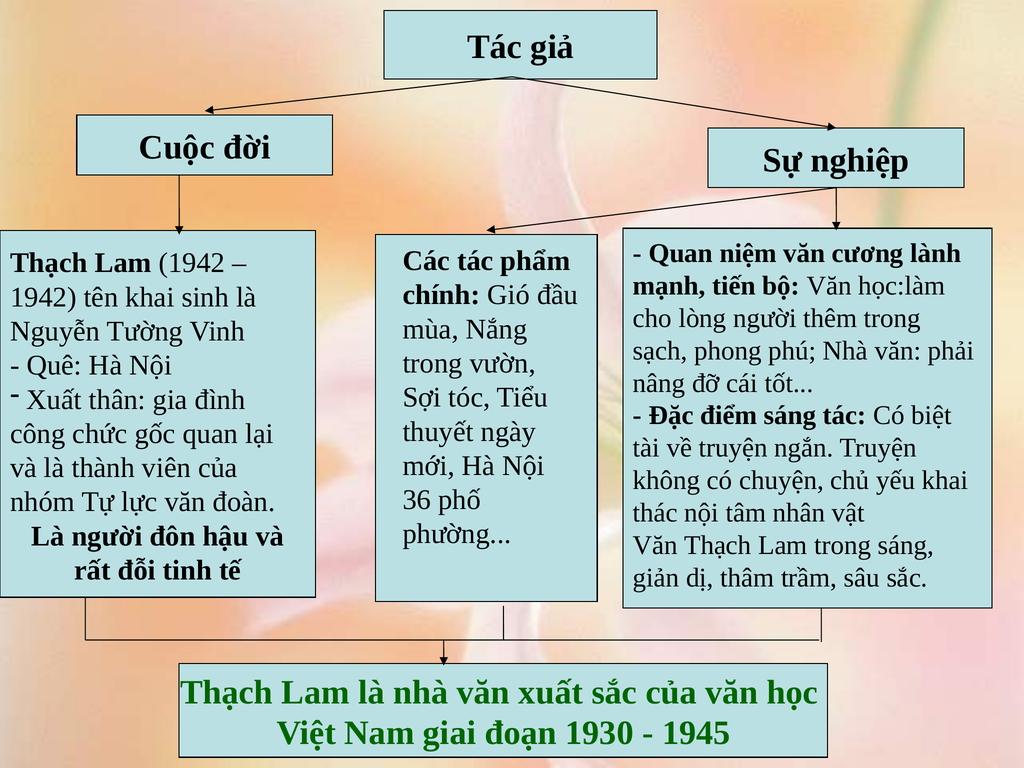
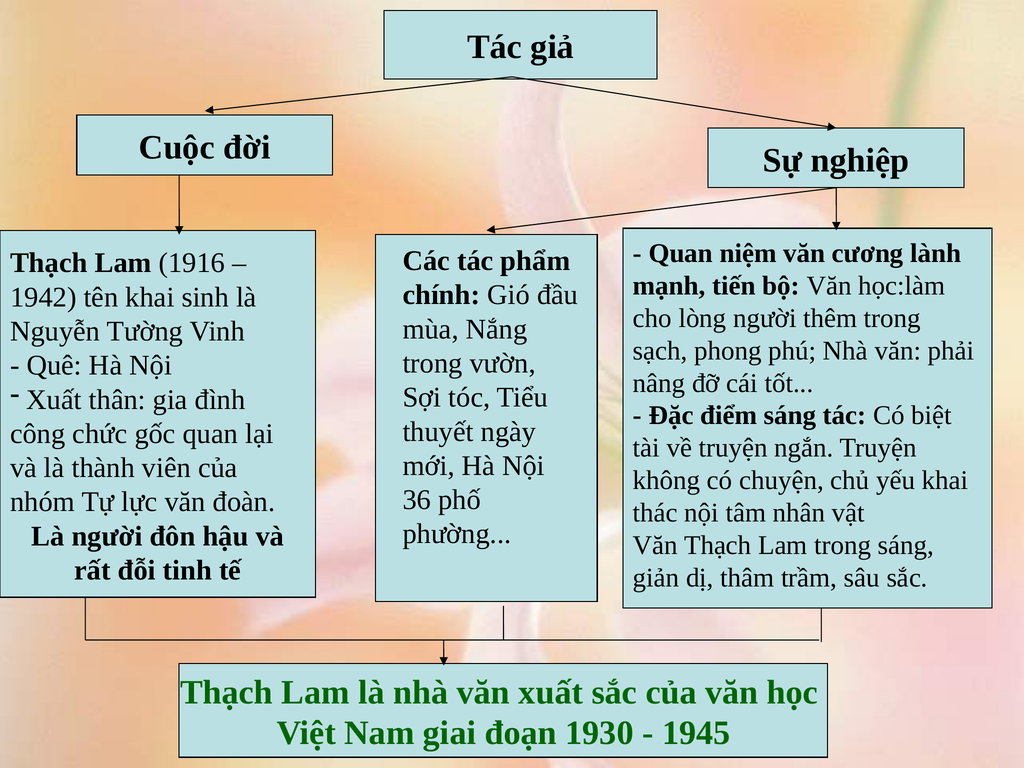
Lam 1942: 1942 -> 1916 (192, 263)
